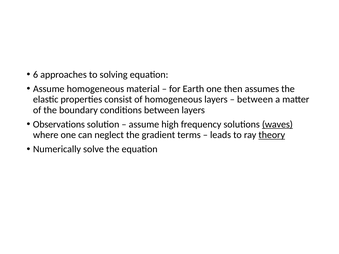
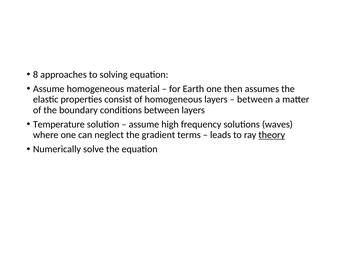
6: 6 -> 8 (36, 75)
Observations: Observations -> Temperature (59, 124)
waves underline: present -> none (277, 124)
